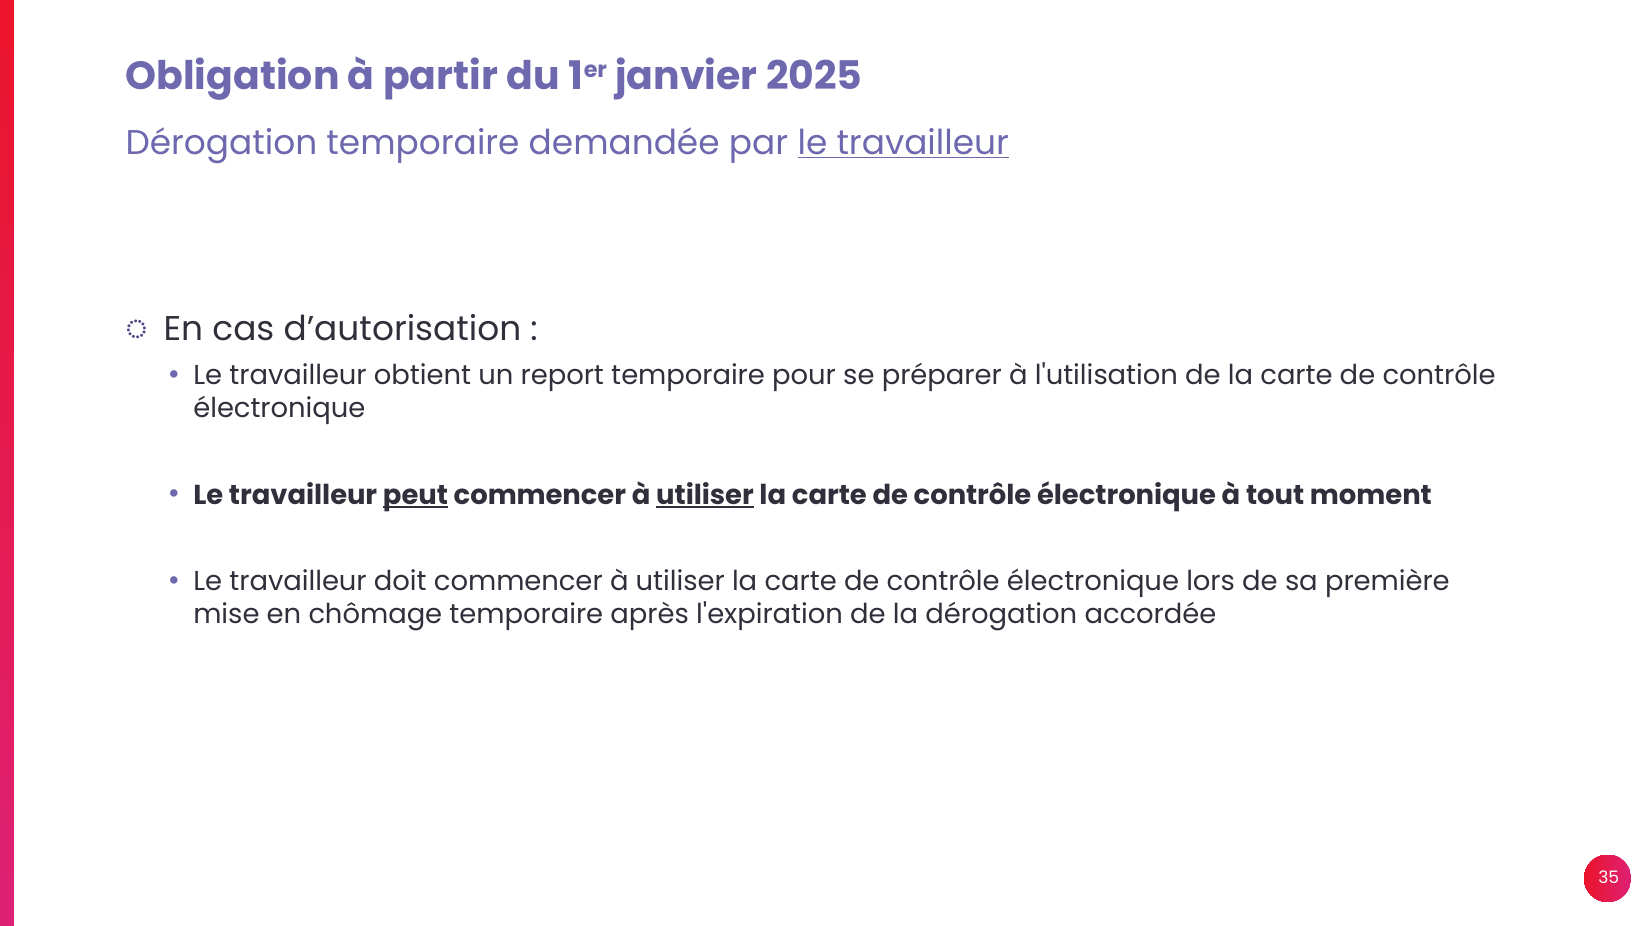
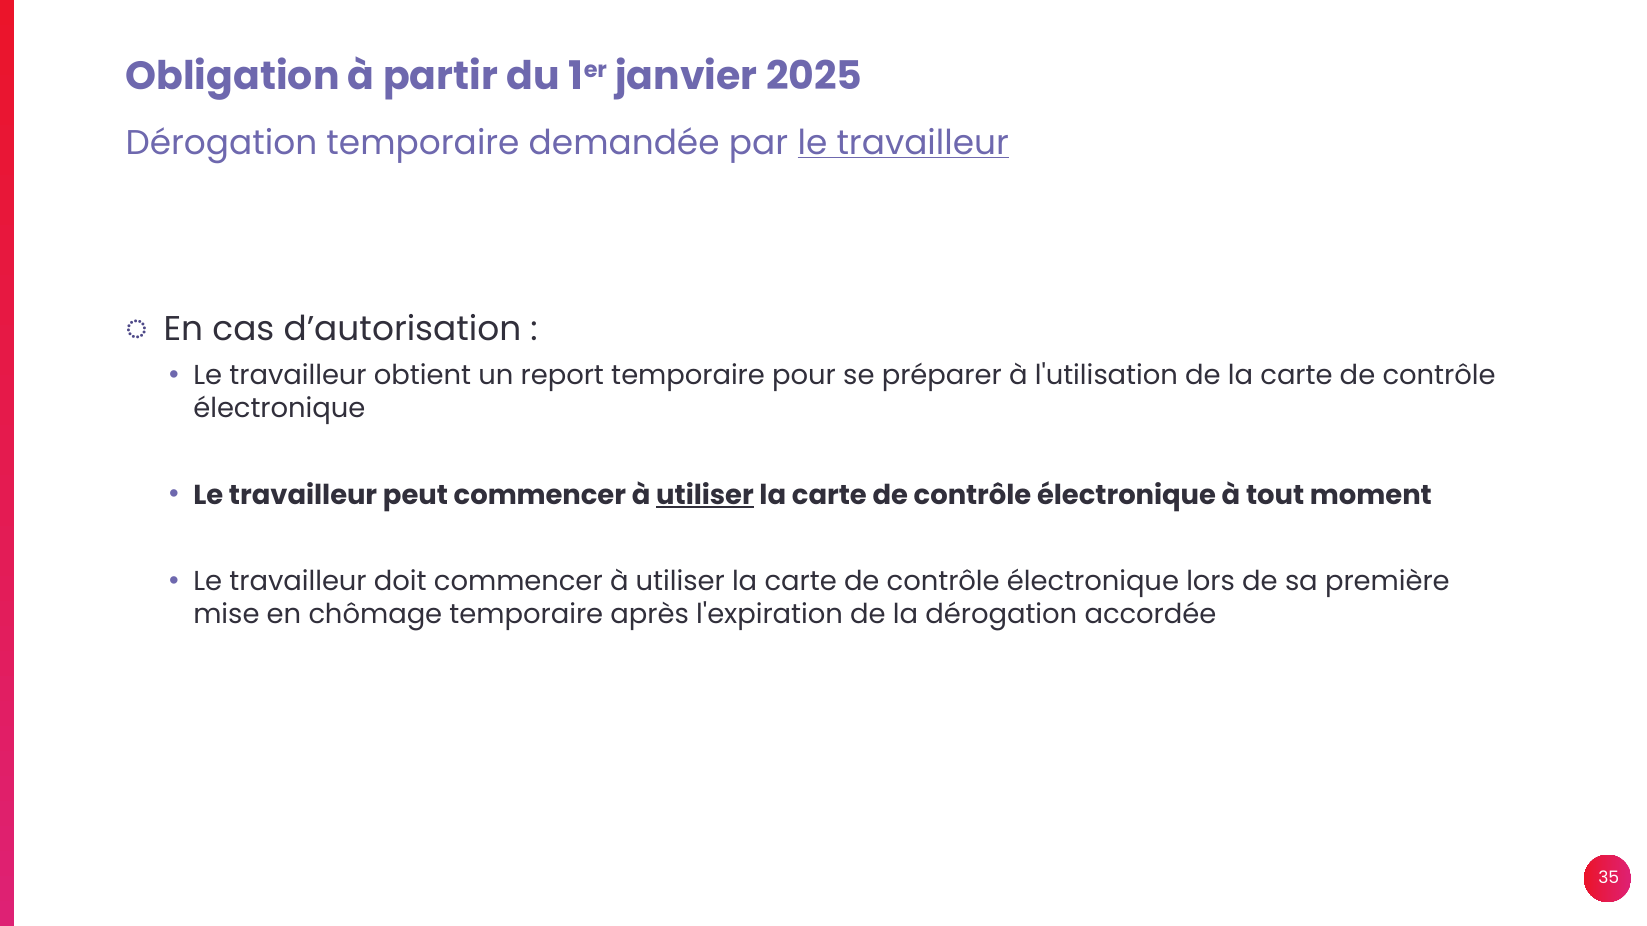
peut underline: present -> none (415, 495)
